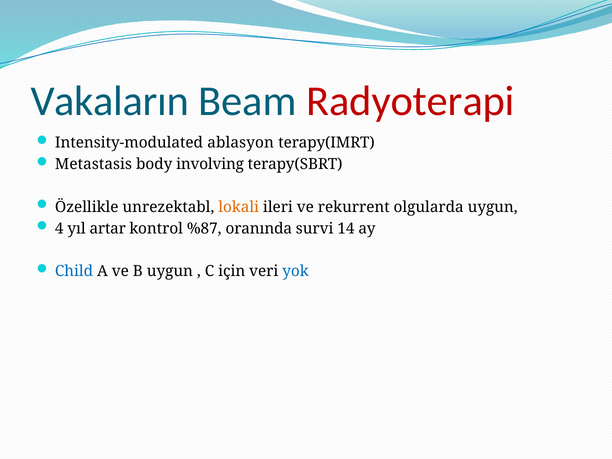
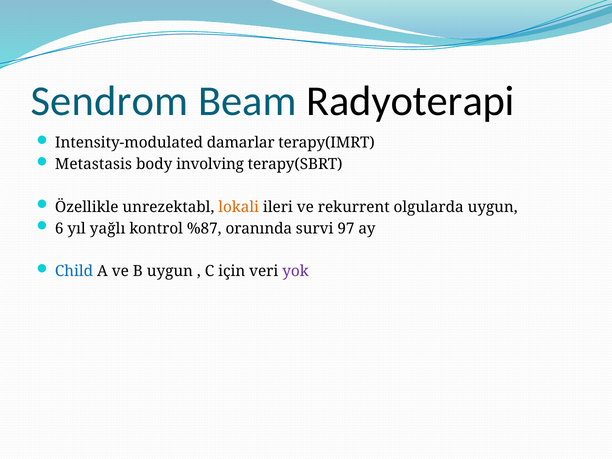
Vakaların: Vakaların -> Sendrom (109, 101)
Radyoterapi colour: red -> black (411, 101)
ablasyon: ablasyon -> damarlar (241, 143)
4: 4 -> 6 (59, 228)
artar: artar -> yağlı (108, 228)
14: 14 -> 97 (346, 228)
yok colour: blue -> purple (296, 271)
